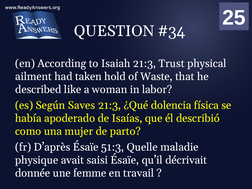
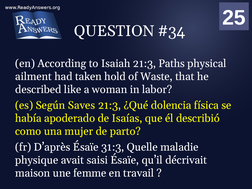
Trust: Trust -> Paths (172, 63)
51:3: 51:3 -> 31:3 (113, 147)
donnée: donnée -> maison (33, 173)
